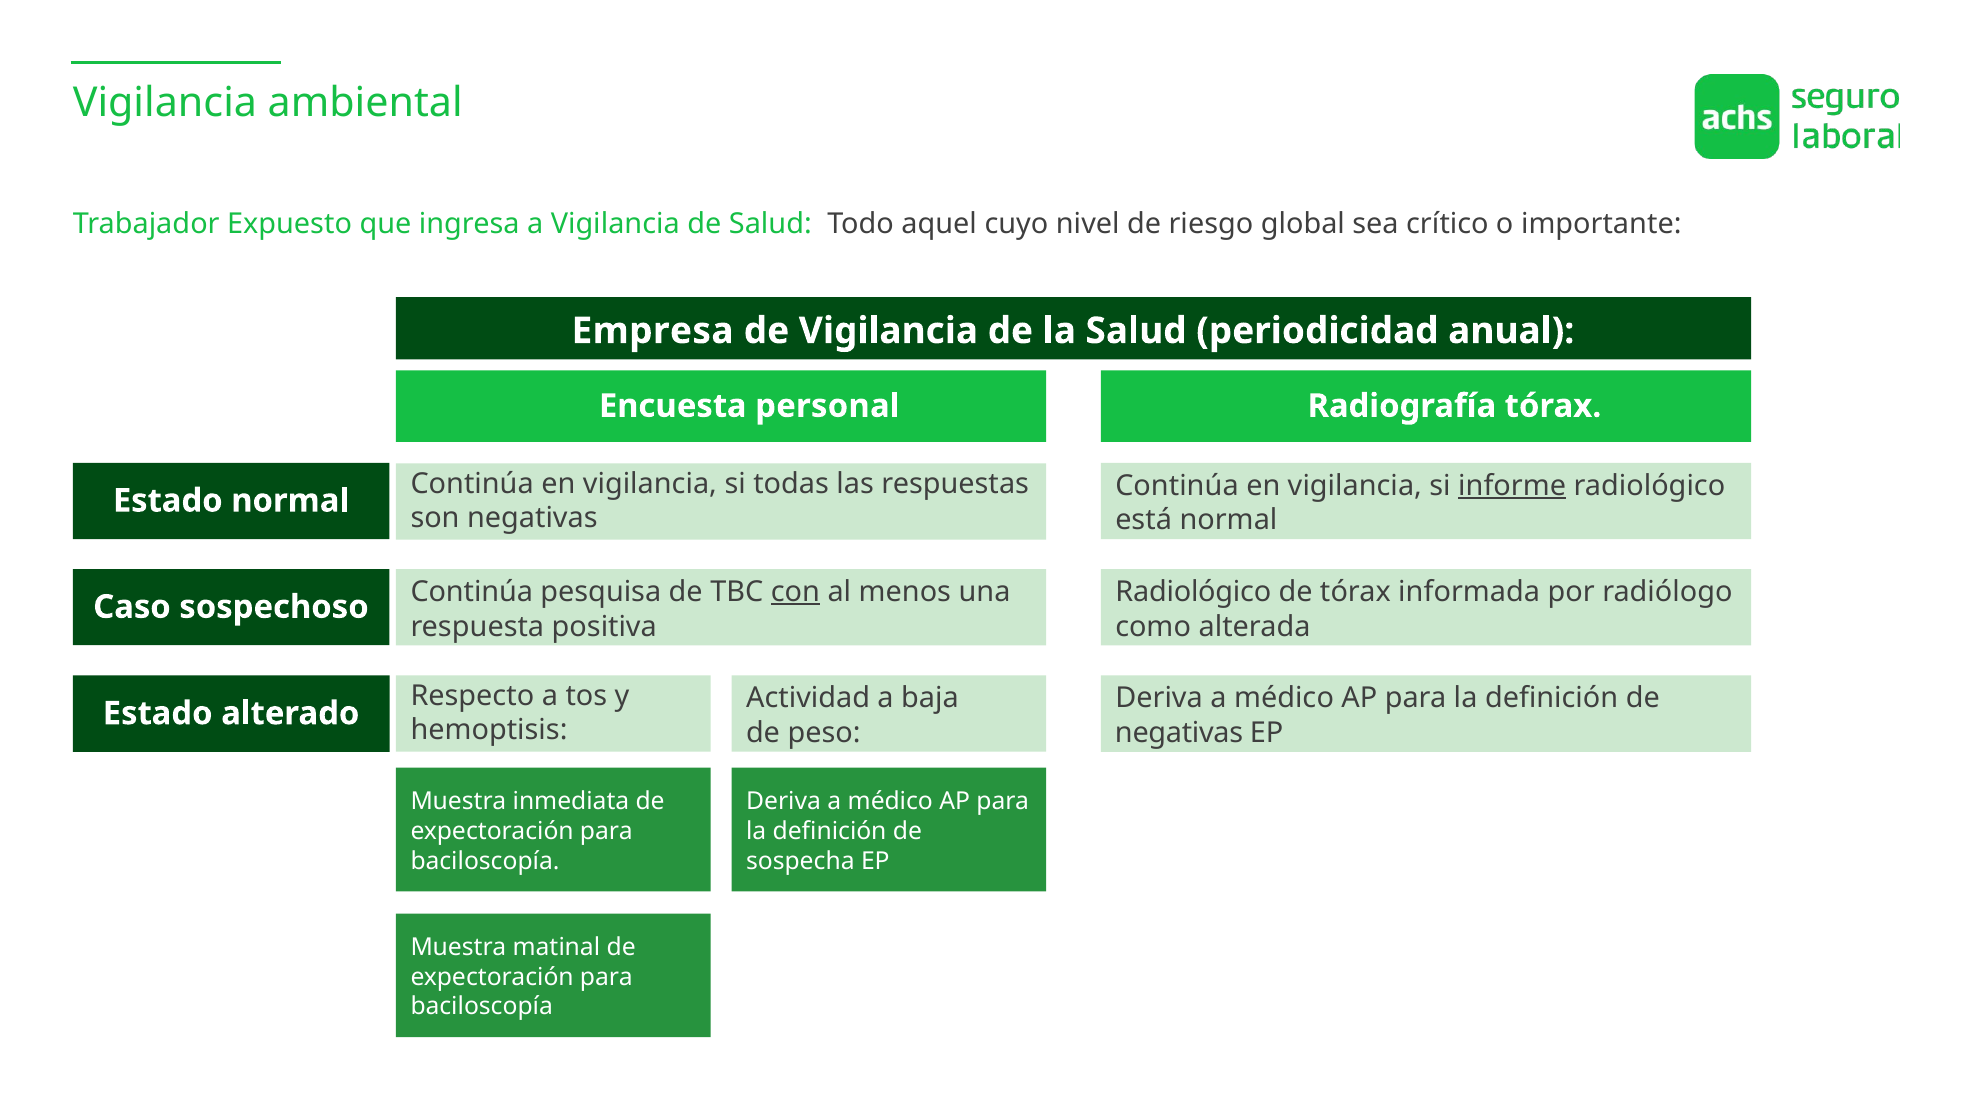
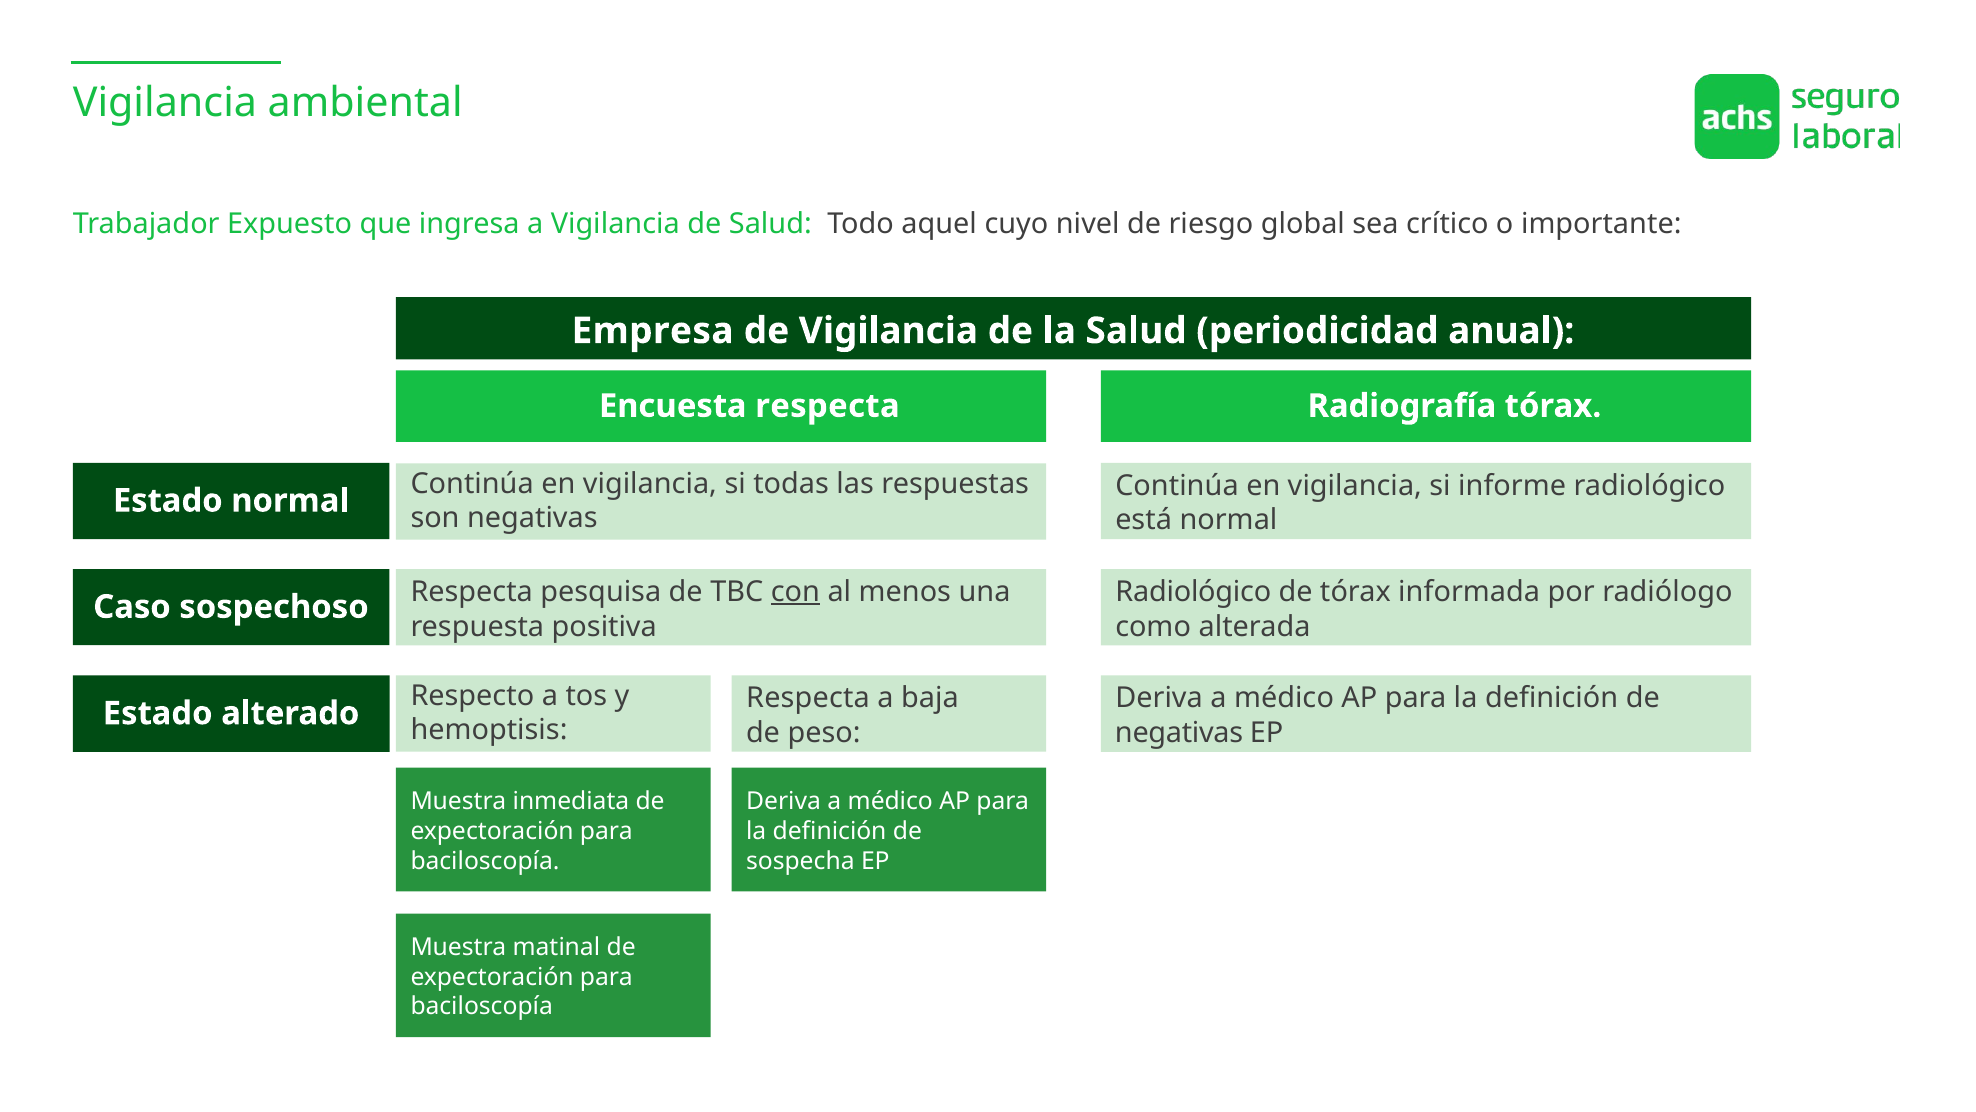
Encuesta personal: personal -> respecta (827, 406)
informe underline: present -> none (1512, 485)
Continúa: Continúa -> Respecta (472, 592)
Actividad: Actividad -> Respecta (808, 698)
